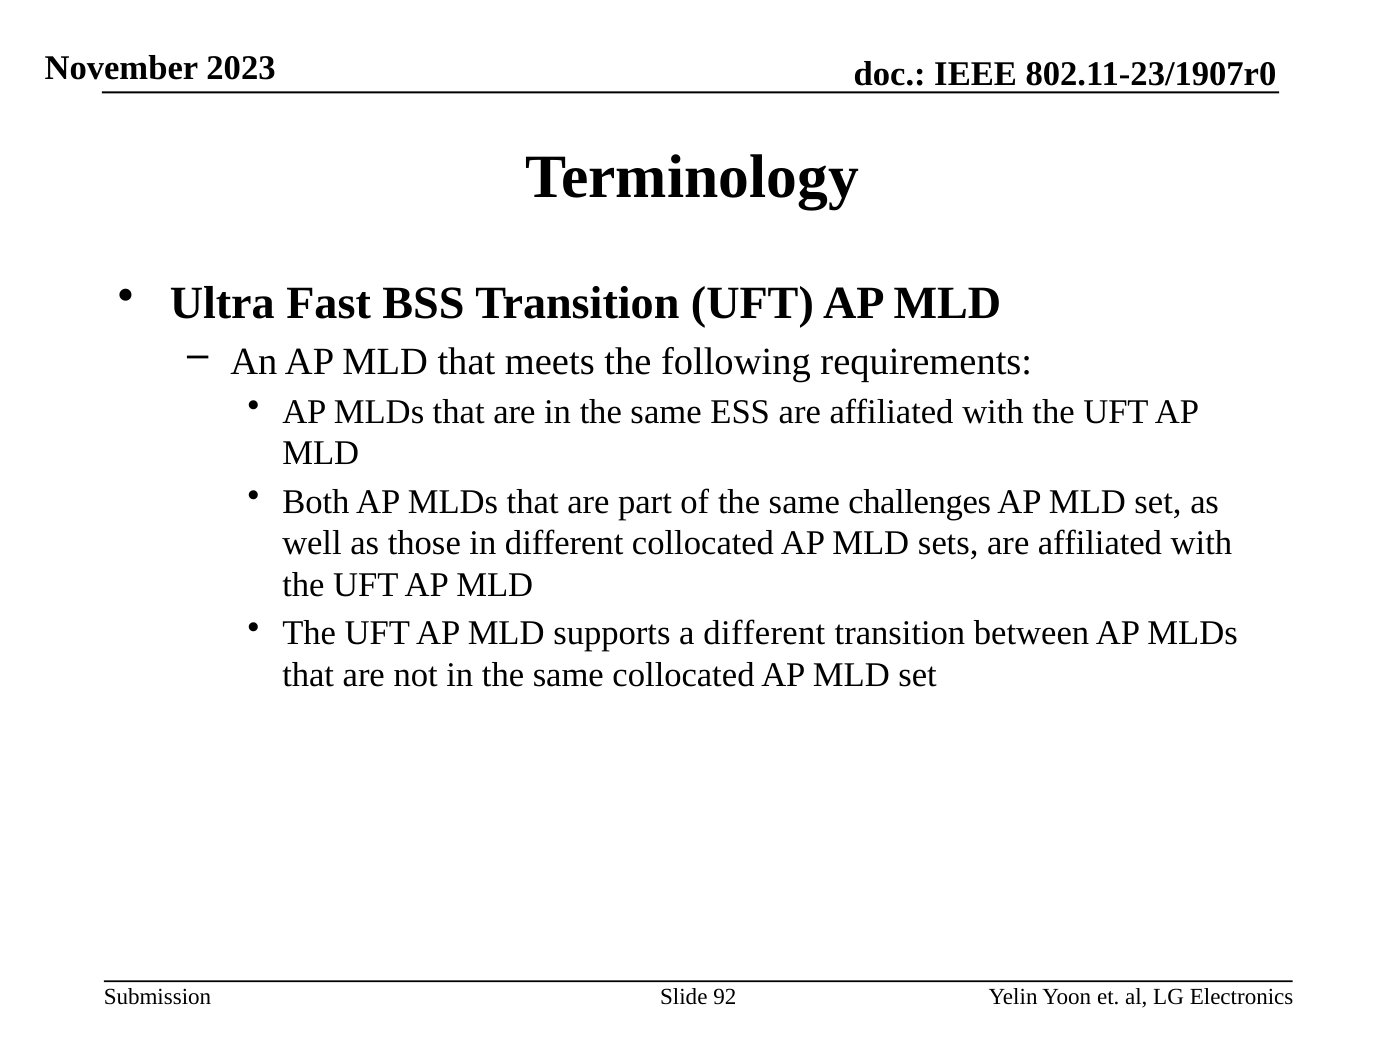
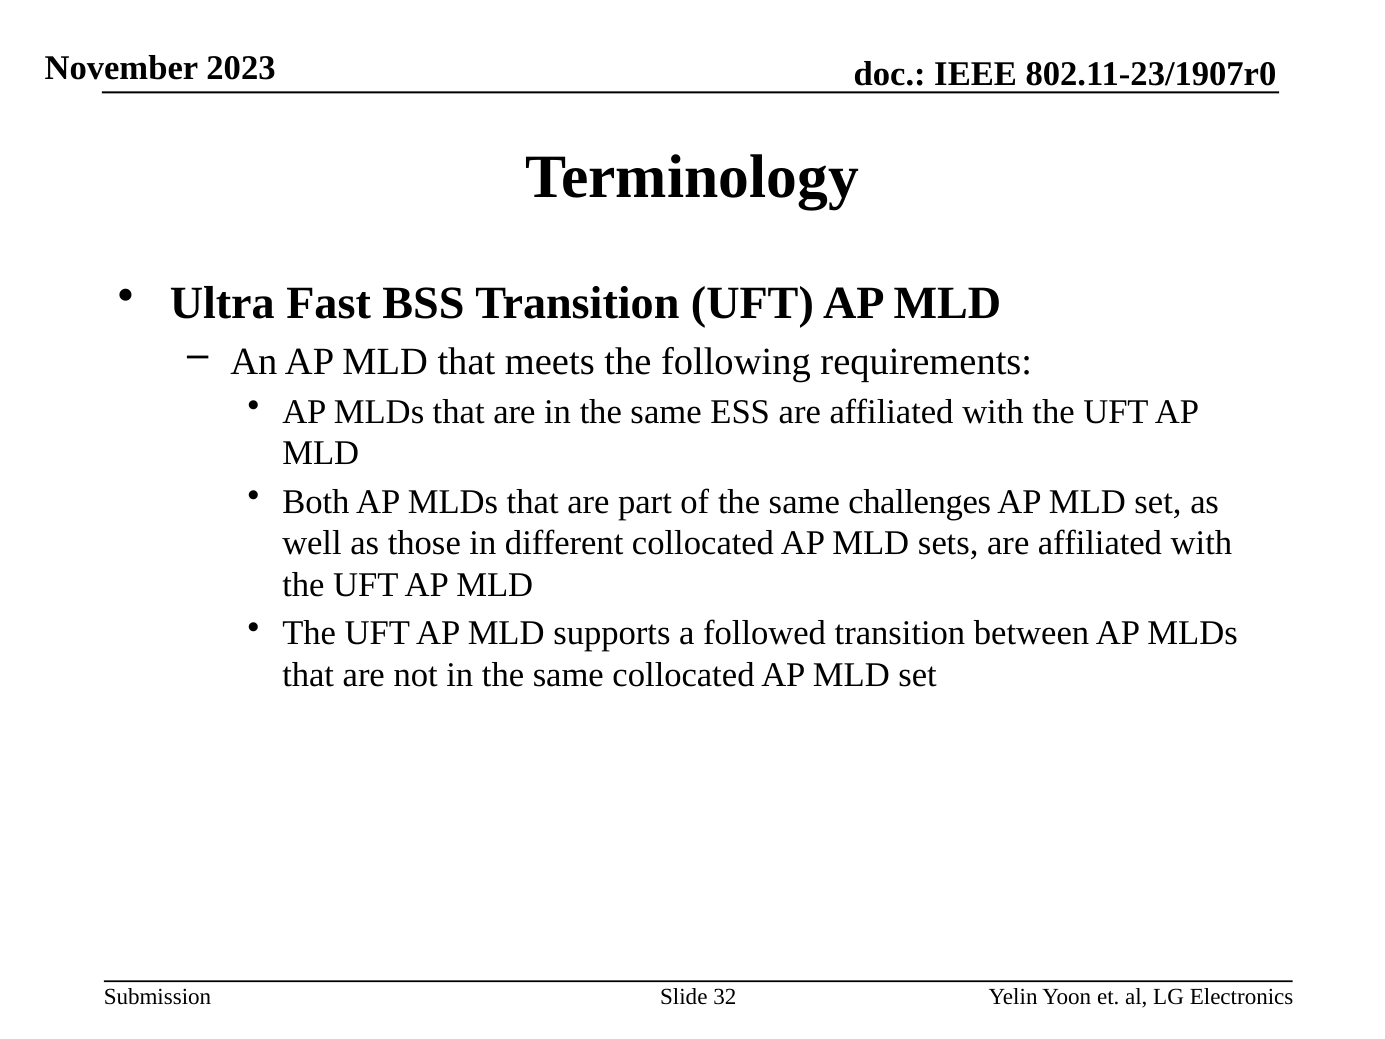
a different: different -> followed (765, 633)
92: 92 -> 32 (725, 996)
